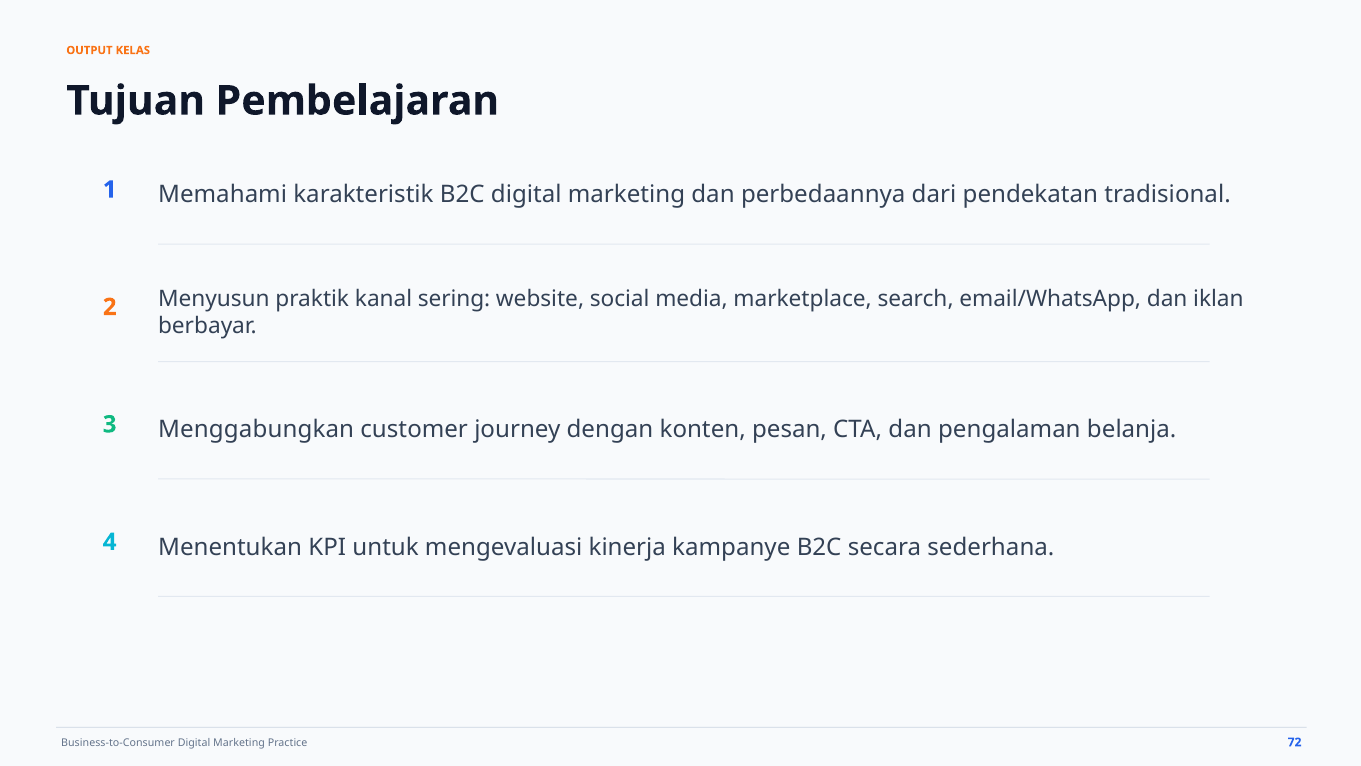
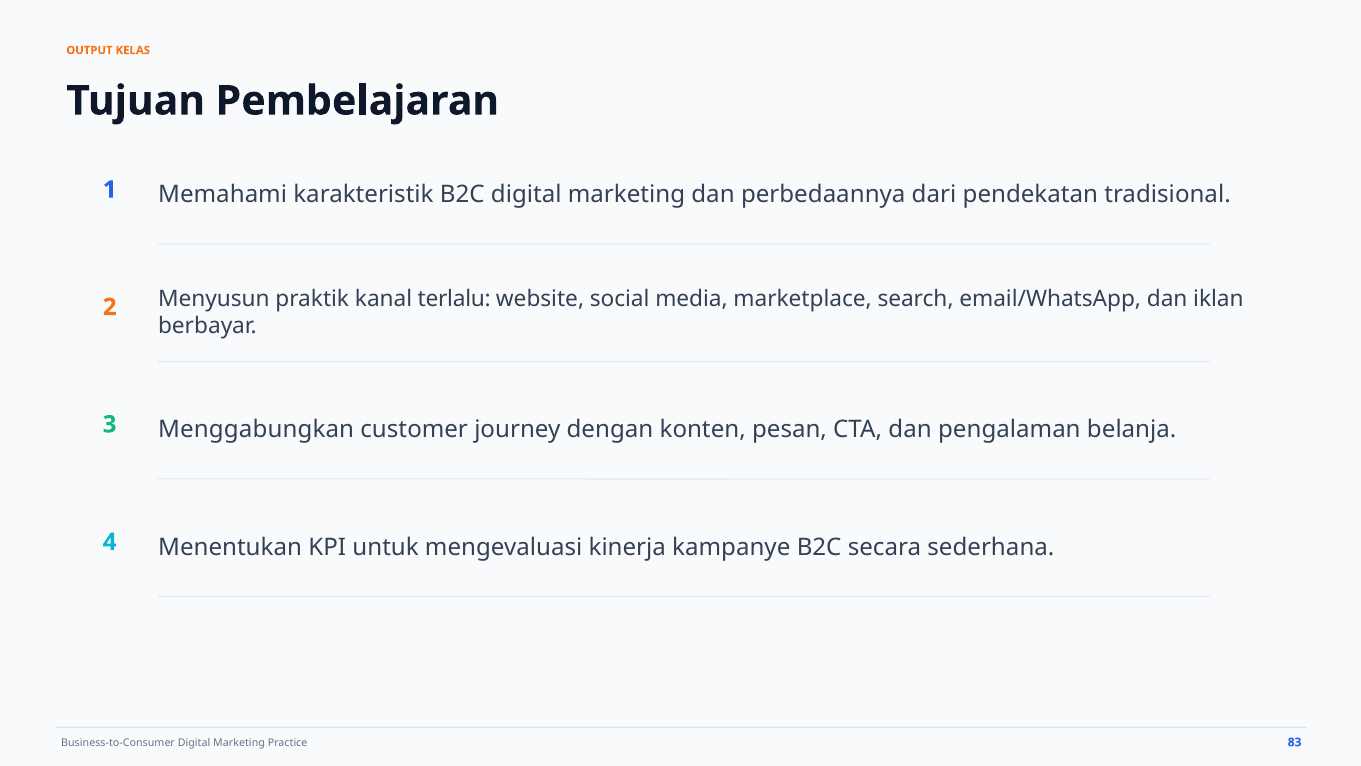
sering: sering -> terlalu (454, 299)
72: 72 -> 83 (1295, 742)
